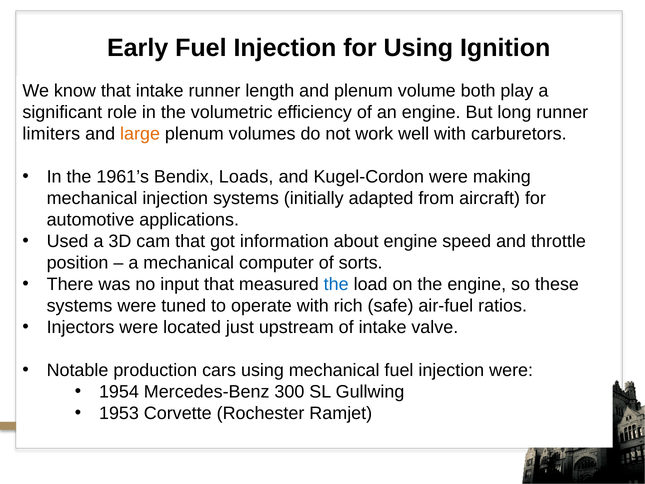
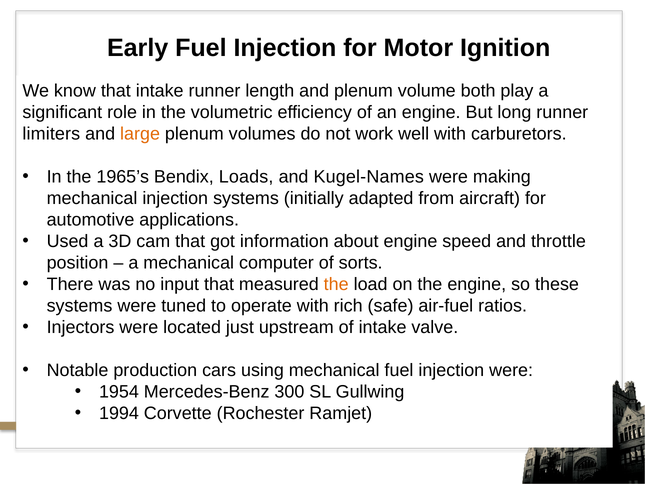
for Using: Using -> Motor (418, 48)
1961’s: 1961’s -> 1965’s (123, 177)
Kugel-Cordon: Kugel-Cordon -> Kugel-Names (369, 177)
the colour: blue -> orange (336, 284)
1953: 1953 -> 1994 (119, 413)
